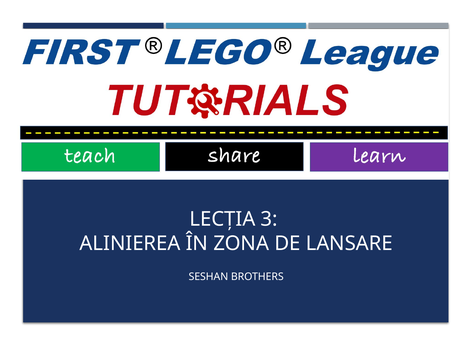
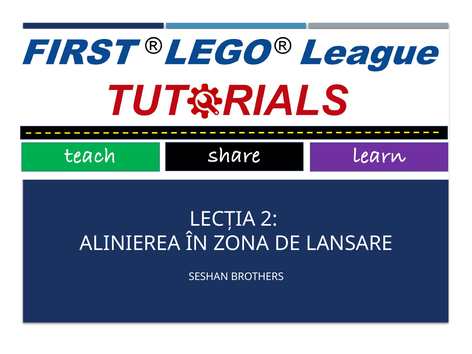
3: 3 -> 2 (269, 219)
